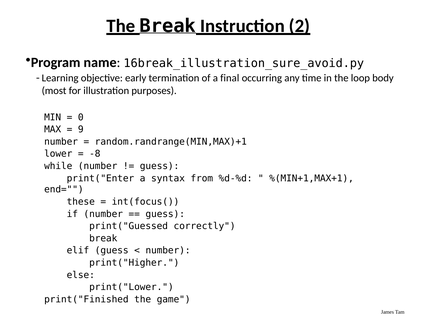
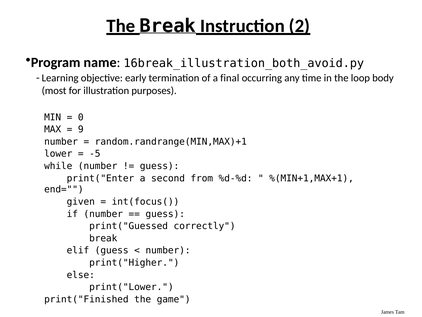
16break_illustration_sure_avoid.py: 16break_illustration_sure_avoid.py -> 16break_illustration_both_avoid.py (244, 63)
-8: -8 -> -5 (95, 154)
syntax: syntax -> second (168, 178)
these: these -> given (81, 201)
